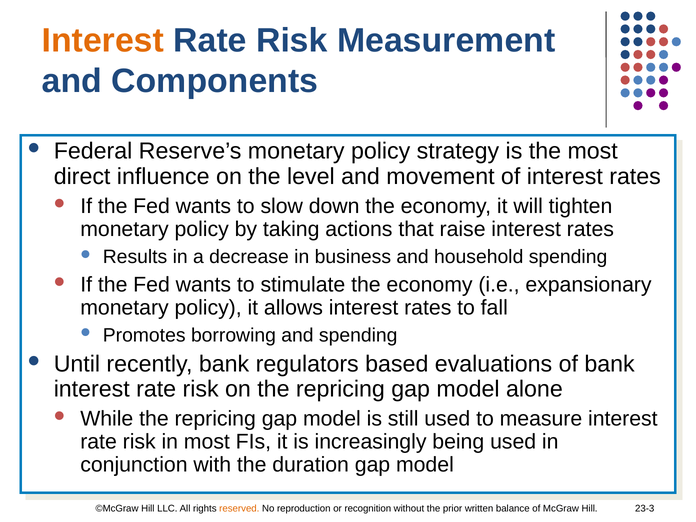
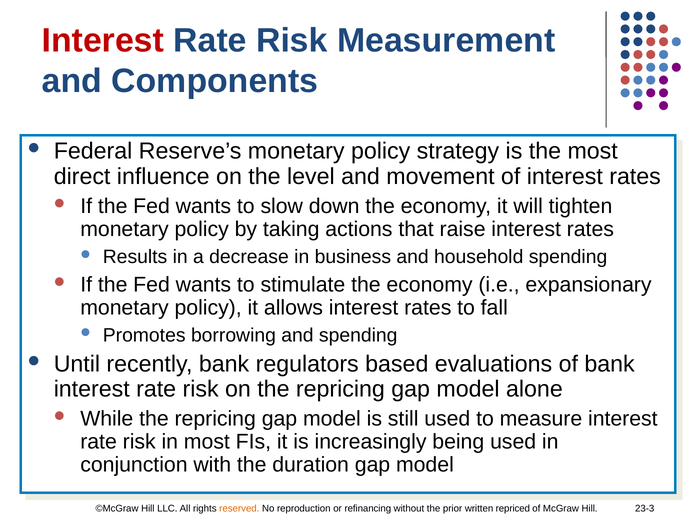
Interest colour: orange -> red (103, 41)
recognition: recognition -> refinancing (368, 509)
balance: balance -> repriced (513, 509)
